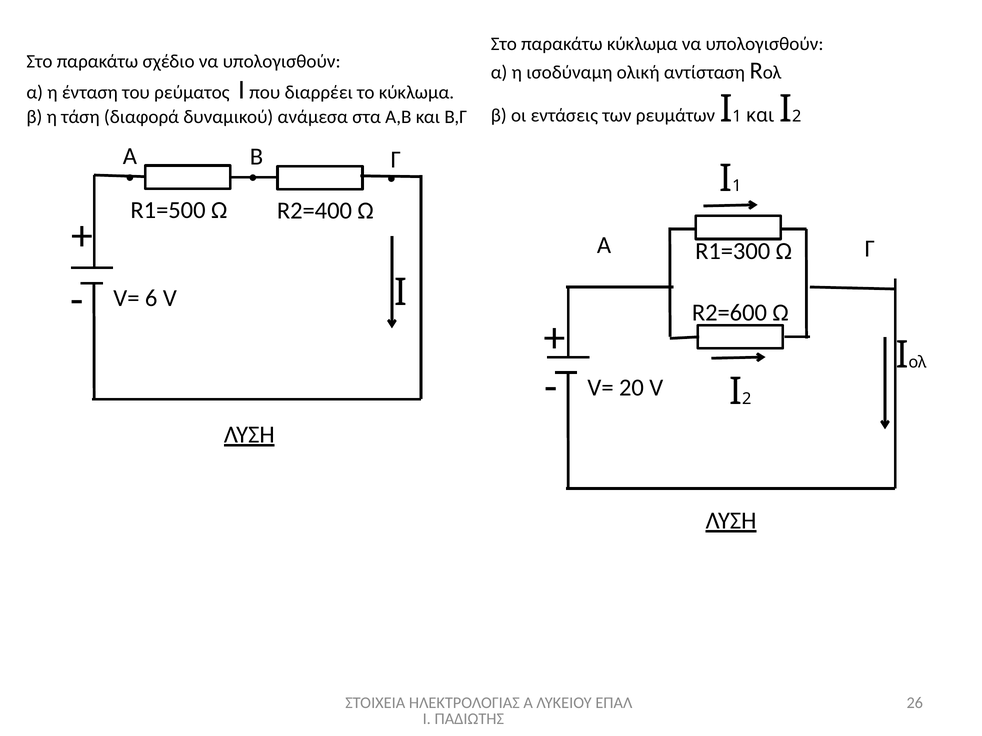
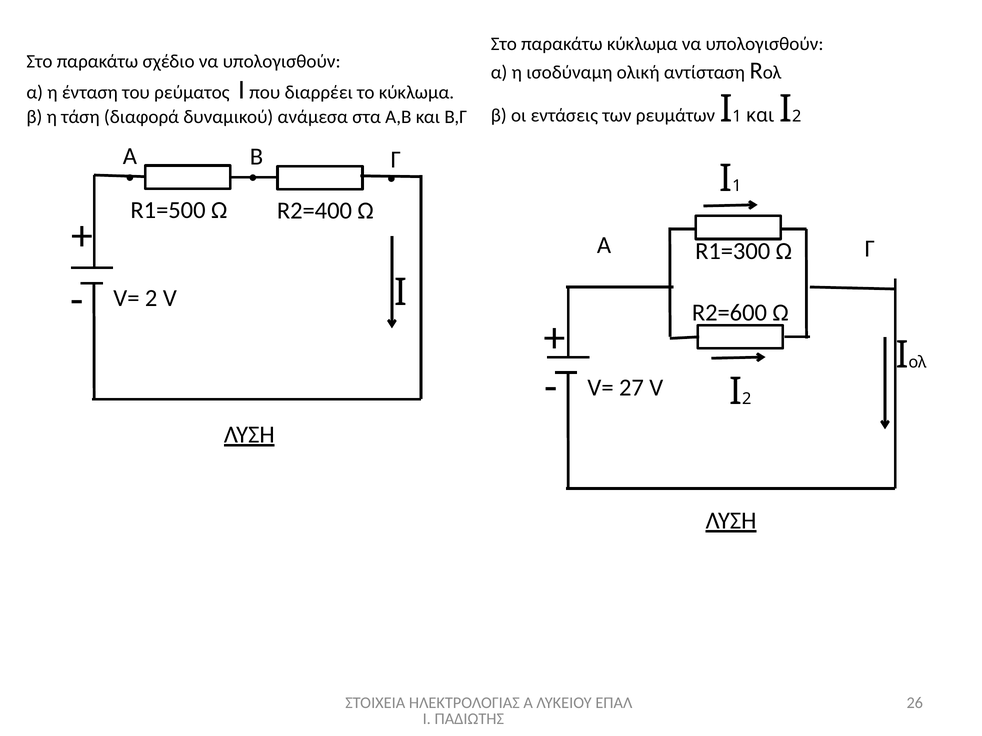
V= 6: 6 -> 2 (151, 299)
20: 20 -> 27 (631, 388)
